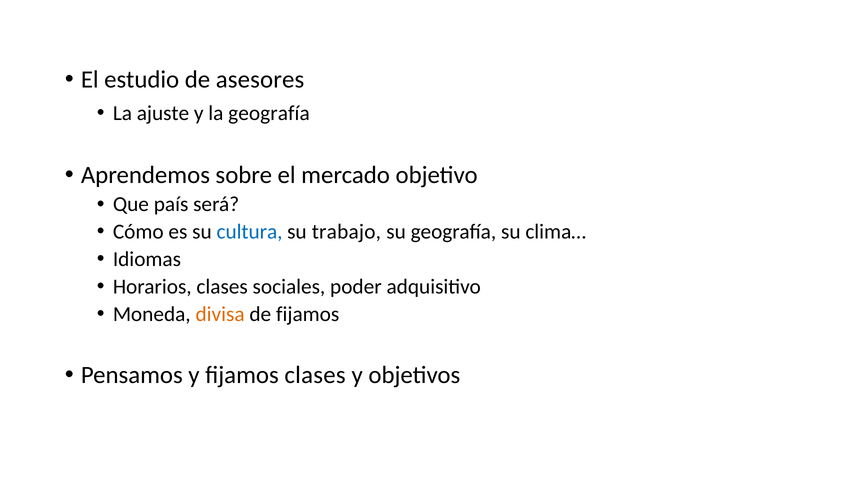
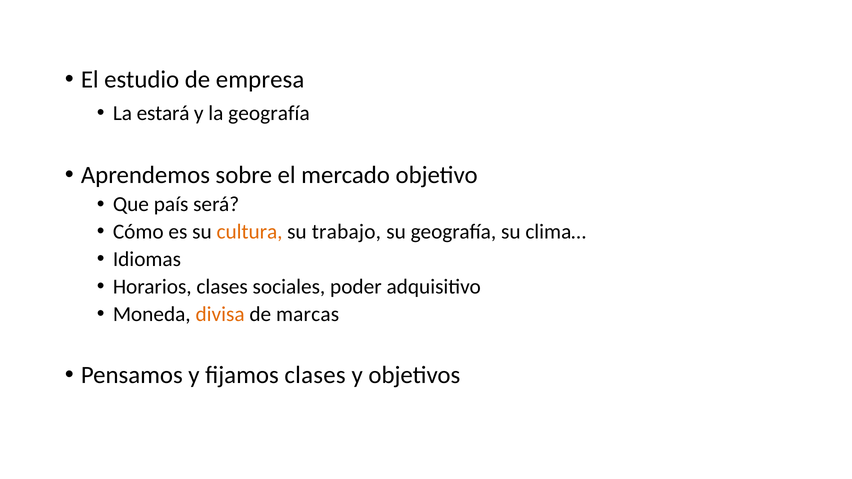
asesores: asesores -> empresa (260, 79)
ajuste: ajuste -> estará (163, 113)
cultura colour: blue -> orange (250, 232)
de fijamos: fijamos -> marcas (308, 314)
